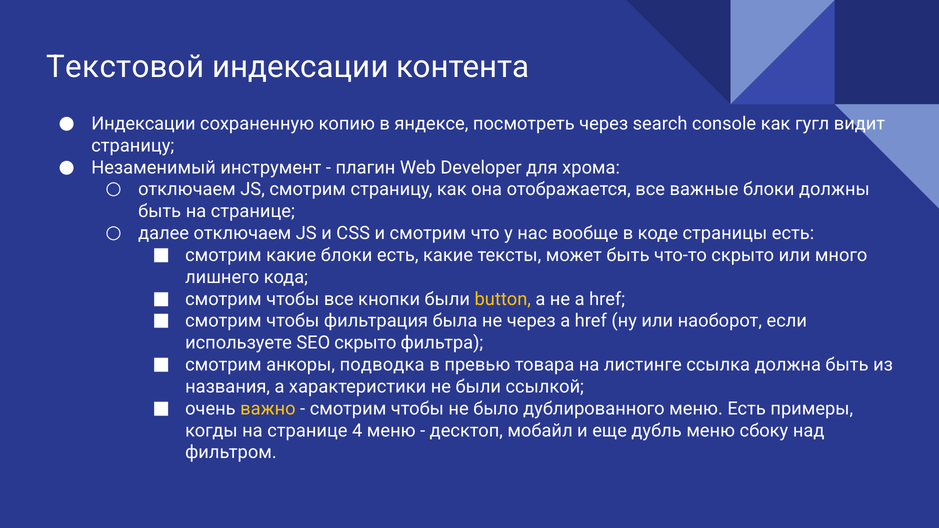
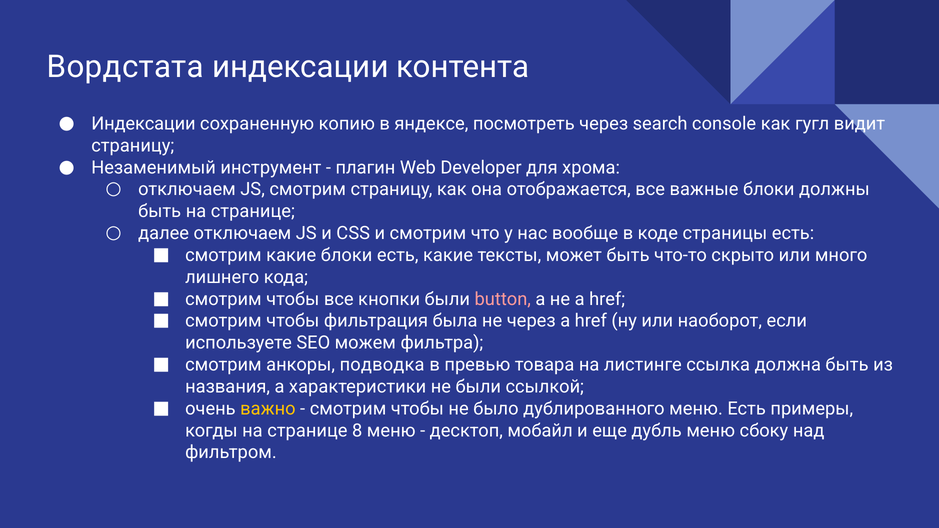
Текстовой: Текстовой -> Вордстата (125, 67)
button colour: yellow -> pink (503, 299)
SEO скрыто: скрыто -> можем (365, 343)
4: 4 -> 8 (357, 431)
